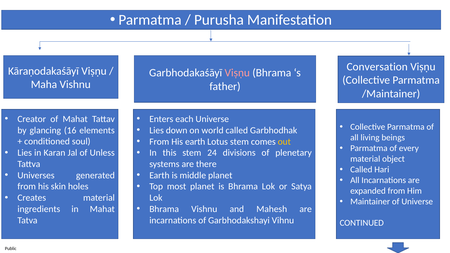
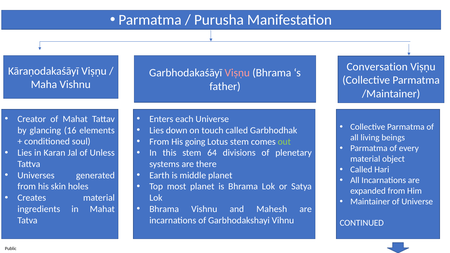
world: world -> touch (213, 130)
His earth: earth -> going (195, 142)
out colour: yellow -> light green (284, 142)
24: 24 -> 64 (212, 153)
